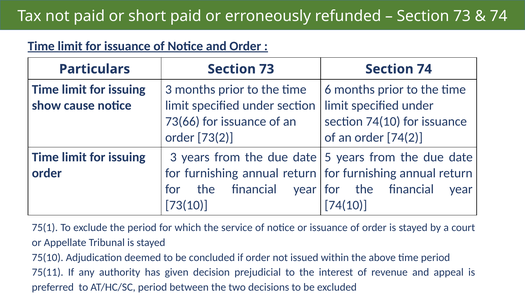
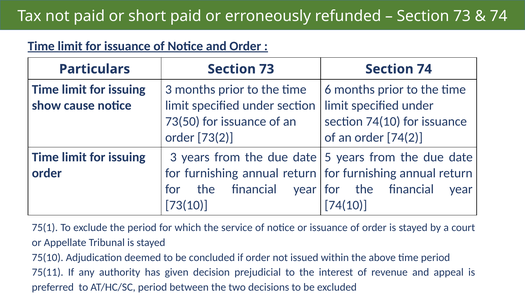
73(66: 73(66 -> 73(50 (182, 121)
